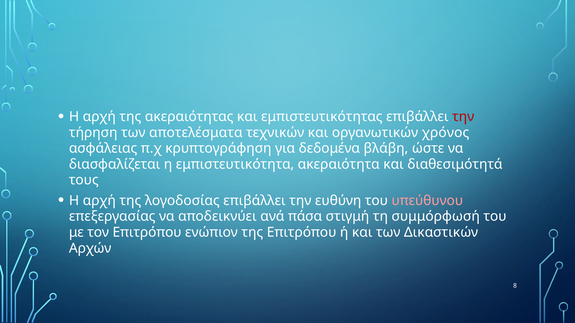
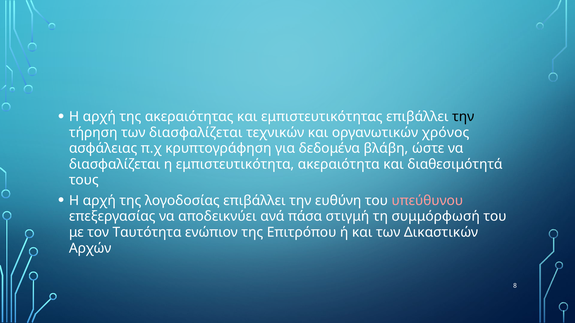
την colour: red -> black (463, 117)
των αποτελέσματα: αποτελέσματα -> διασφαλίζεται (196, 133)
τον Επιτρόπου: Επιτρόπου -> Ταυτότητα (147, 233)
